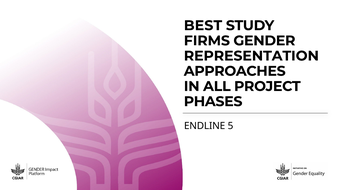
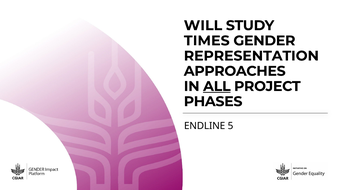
BEST: BEST -> WILL (203, 26)
FIRMS: FIRMS -> TIMES (207, 41)
ALL underline: none -> present (217, 86)
